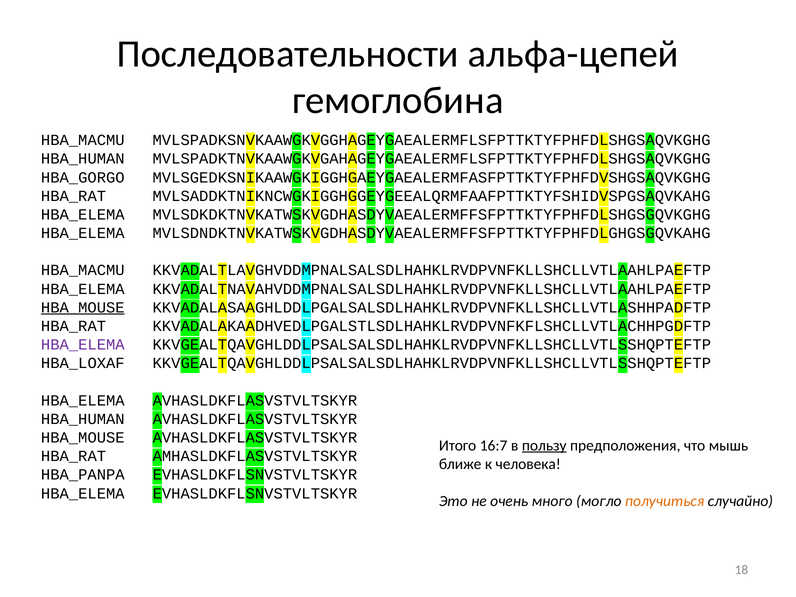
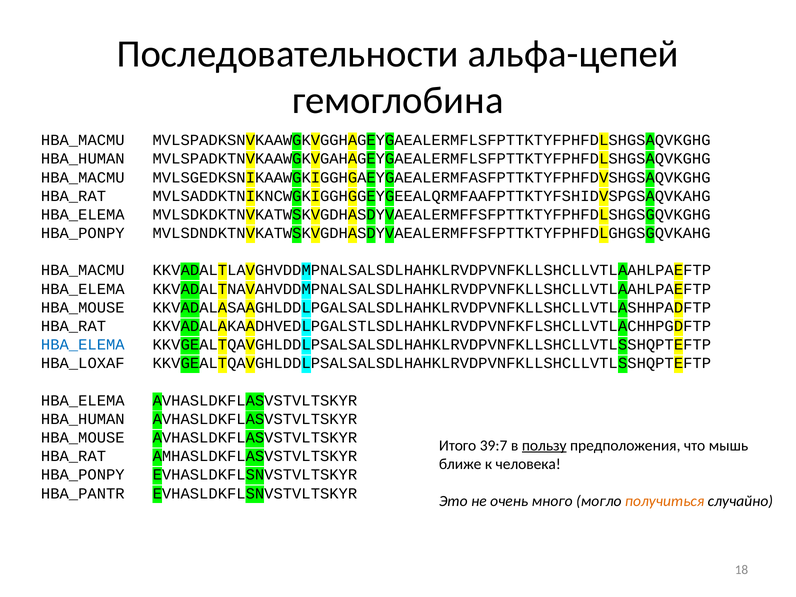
HBA_GORGO: HBA_GORGO -> HBA_MACMU (83, 177)
HBA_ELEMA: HBA_ELEMA -> HBA_PONPY (83, 233)
HBA_MOUSE underline: present -> none (83, 308)
HBA_ELEMA colour: purple -> blue (83, 345)
16:7: 16:7 -> 39:7 (494, 445)
HBA_PANPA: HBA_PANPA -> HBA_PONPY (83, 475)
HBA_ELEMA: HBA_ELEMA -> HBA_PANTR (83, 493)
